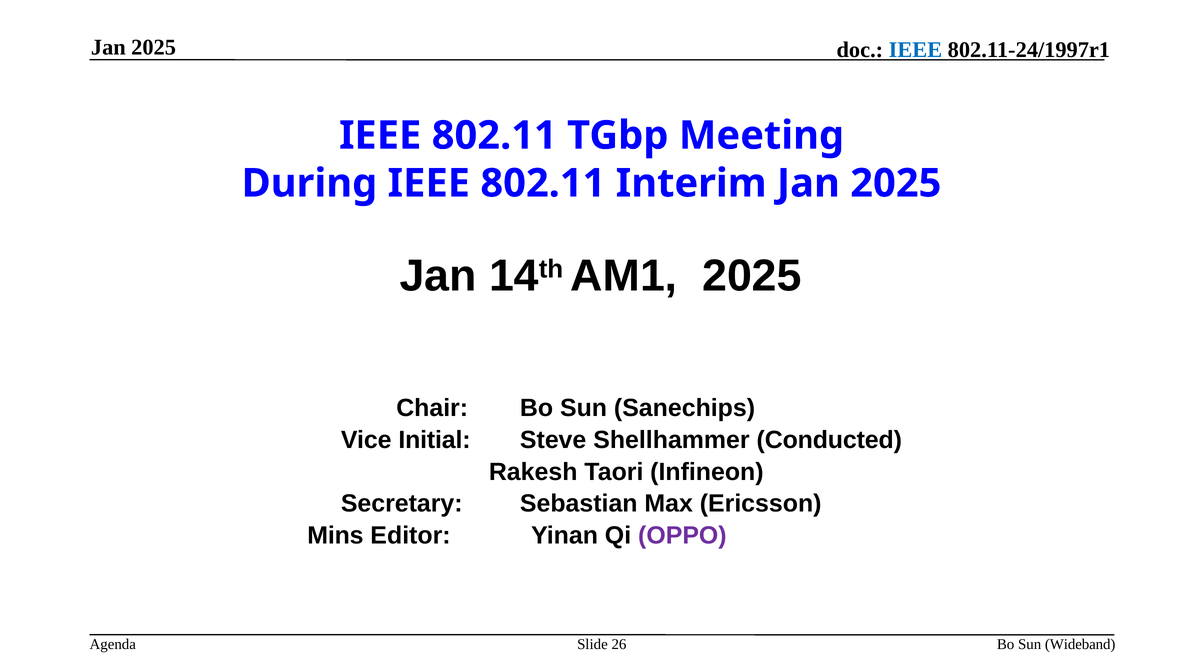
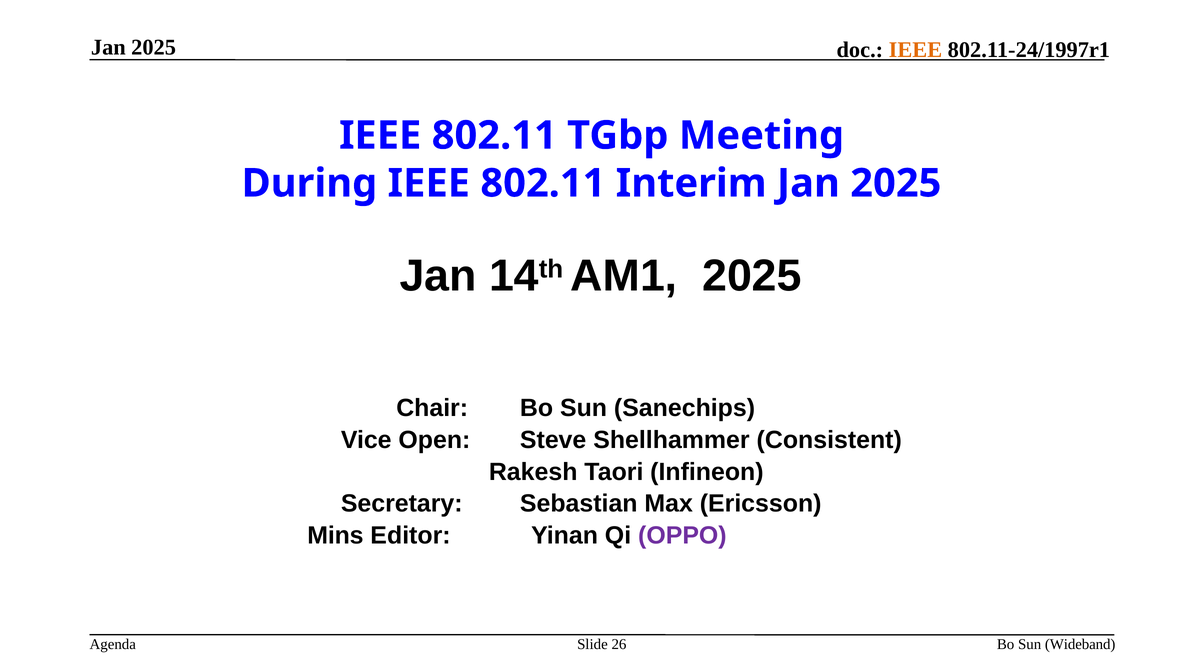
IEEE colour: blue -> orange (915, 50)
Initial: Initial -> Open (434, 440)
Conducted: Conducted -> Consistent (829, 440)
